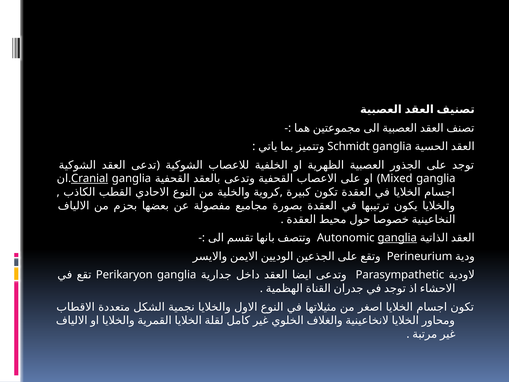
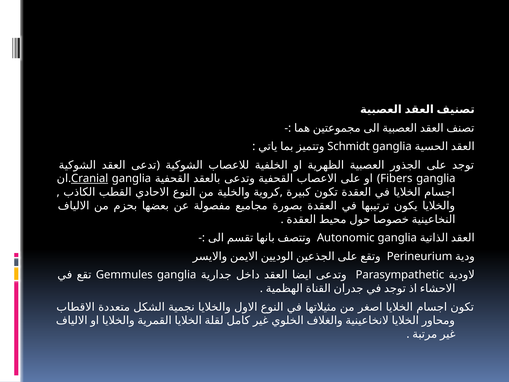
Mixed: Mixed -> Fibers (396, 178)
ganglia underline: present -> none (397, 238)
Perikaryon: Perikaryon -> Gemmules (124, 275)
